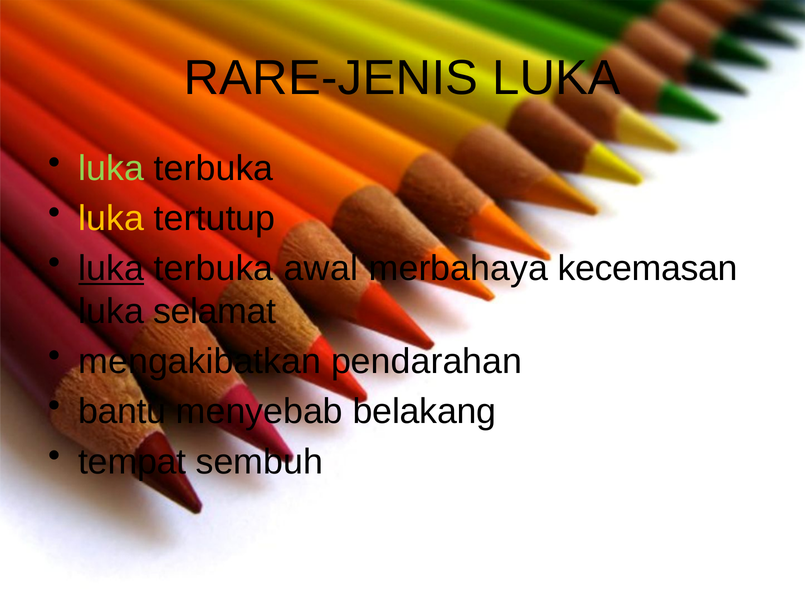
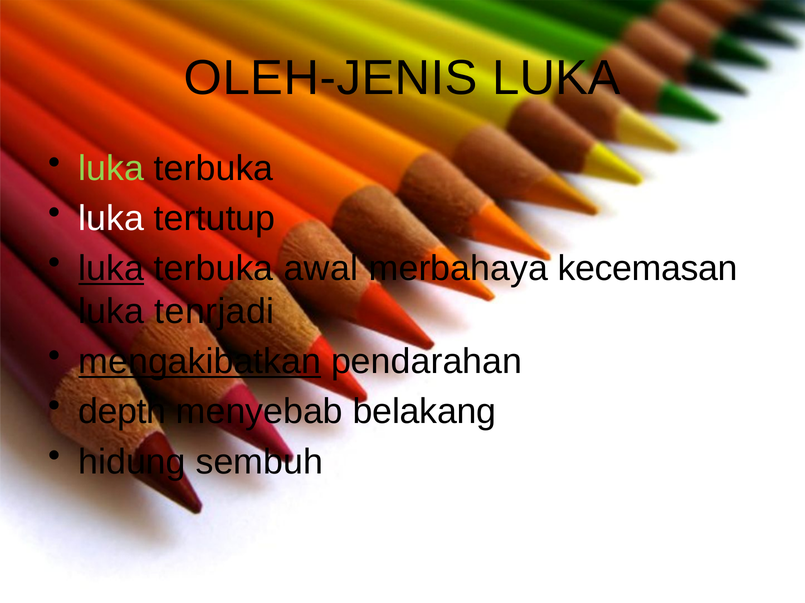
RARE-JENIS: RARE-JENIS -> OLEH-JENIS (331, 78)
luka colour: yellow -> white (111, 219)
selamat: selamat -> tenrjadi (214, 312)
mengakibatkan underline: none -> present (200, 362)
bantu: bantu -> depth (122, 412)
tempat: tempat -> hidung (132, 462)
